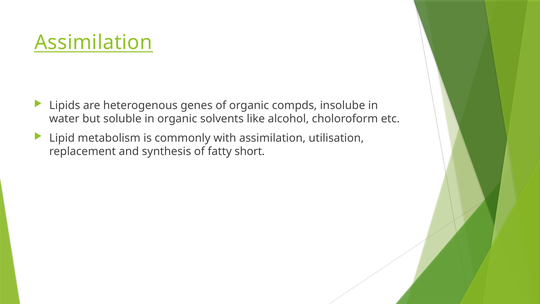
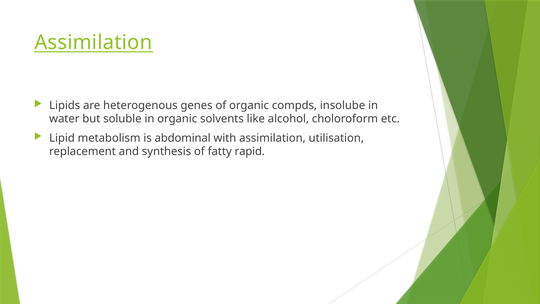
commonly: commonly -> abdominal (183, 138)
short: short -> rapid (250, 151)
